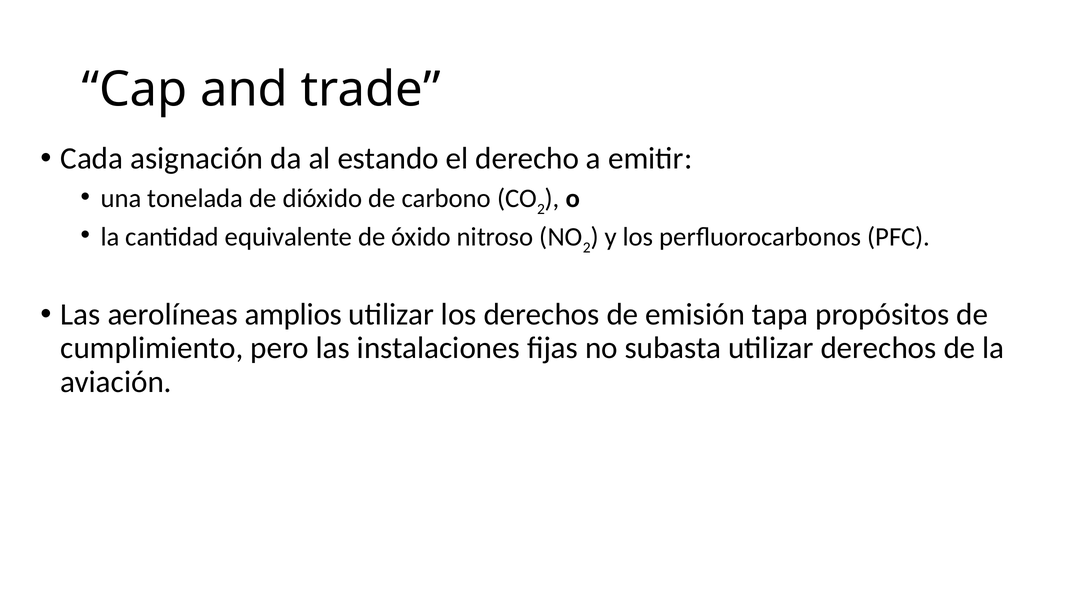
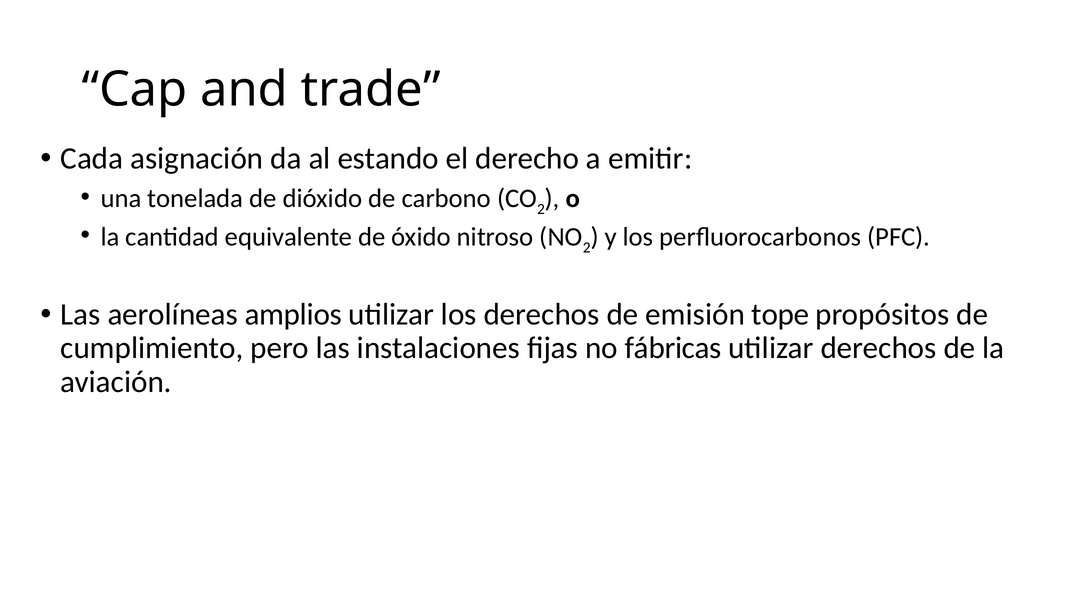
tapa: tapa -> tope (780, 315)
subasta: subasta -> fábricas (673, 348)
